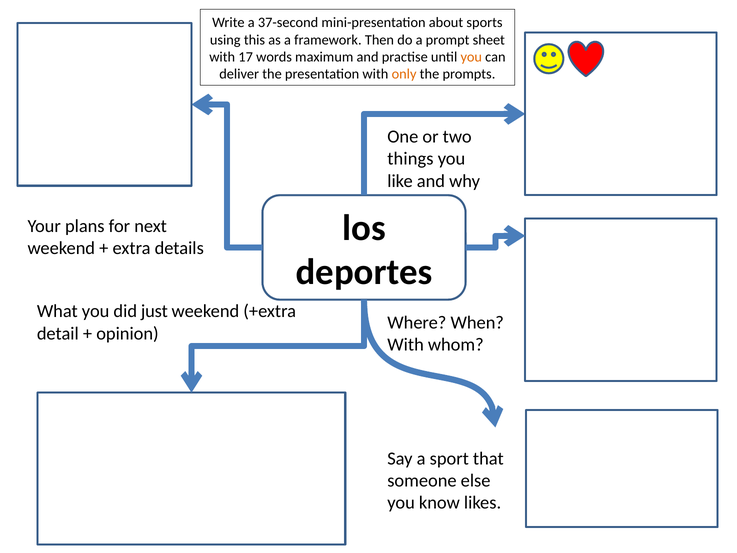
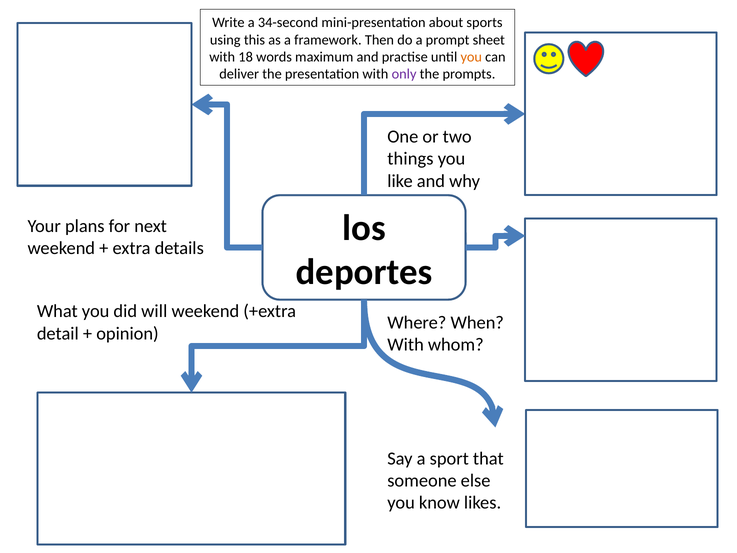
37-second: 37-second -> 34-second (288, 23)
17: 17 -> 18 (246, 57)
only colour: orange -> purple (404, 74)
just: just -> will (154, 311)
